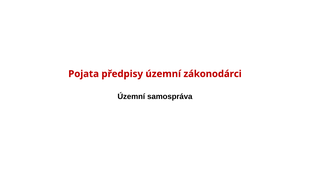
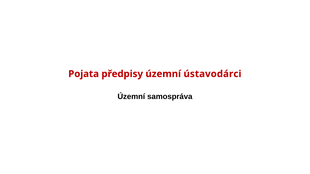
zákonodárci: zákonodárci -> ústavodárci (212, 74)
